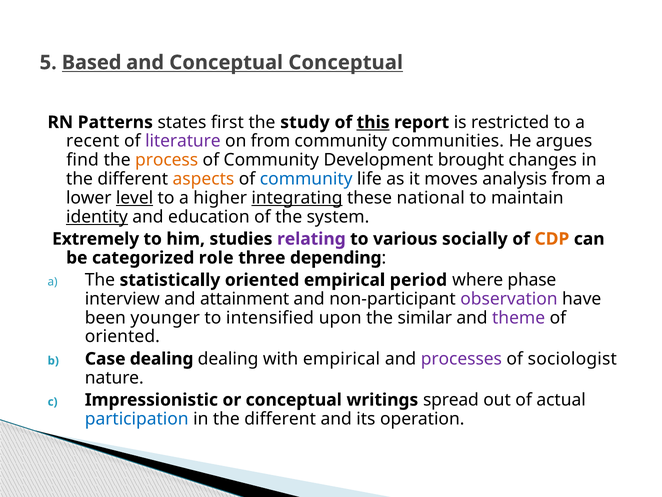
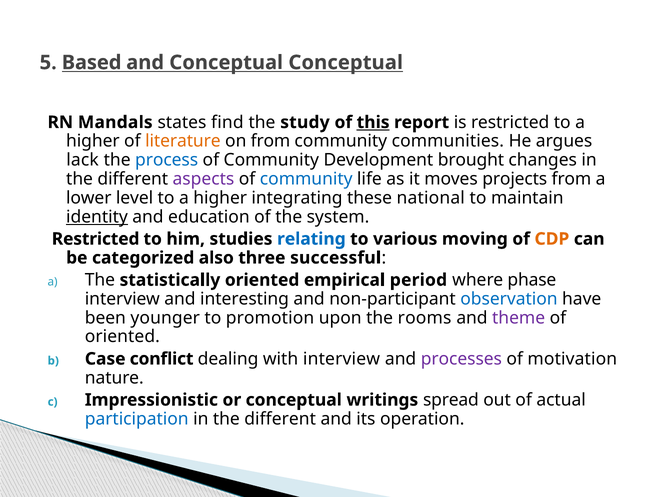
Patterns: Patterns -> Mandals (115, 122)
first: first -> find (227, 122)
recent: recent -> higher (93, 141)
literature colour: purple -> orange (183, 141)
find: find -> lack (83, 160)
process colour: orange -> blue (167, 160)
aspects colour: orange -> purple (203, 179)
analysis: analysis -> projects (515, 179)
level underline: present -> none (135, 198)
integrating underline: present -> none (297, 198)
Extremely: Extremely -> Restricted (96, 239)
relating colour: purple -> blue (311, 239)
socially: socially -> moving (475, 239)
role: role -> also (216, 258)
depending: depending -> successful (336, 258)
attainment: attainment -> interesting (245, 299)
observation colour: purple -> blue (509, 299)
intensified: intensified -> promotion (270, 317)
similar: similar -> rooms (425, 317)
Case dealing: dealing -> conflict (162, 358)
with empirical: empirical -> interview (342, 358)
sociologist: sociologist -> motivation (572, 358)
